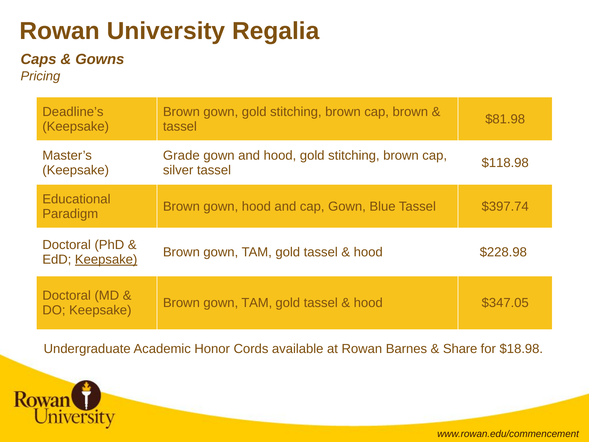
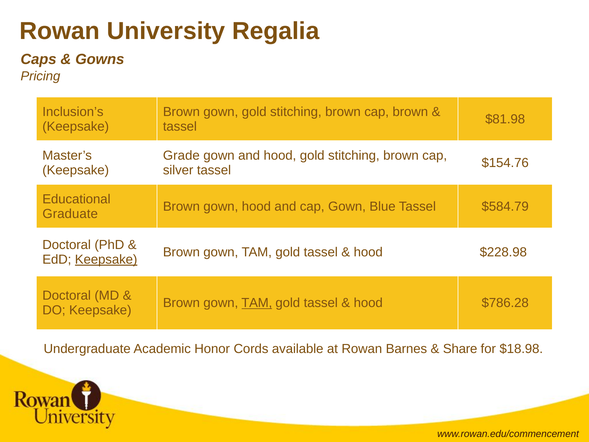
Deadline’s: Deadline’s -> Inclusion’s (73, 112)
$118.98: $118.98 -> $154.76 (505, 163)
$397.74: $397.74 -> $584.79 (505, 206)
Paradigm: Paradigm -> Graduate (70, 214)
TAM underline: none -> present (257, 303)
$347.05: $347.05 -> $786.28 (505, 303)
